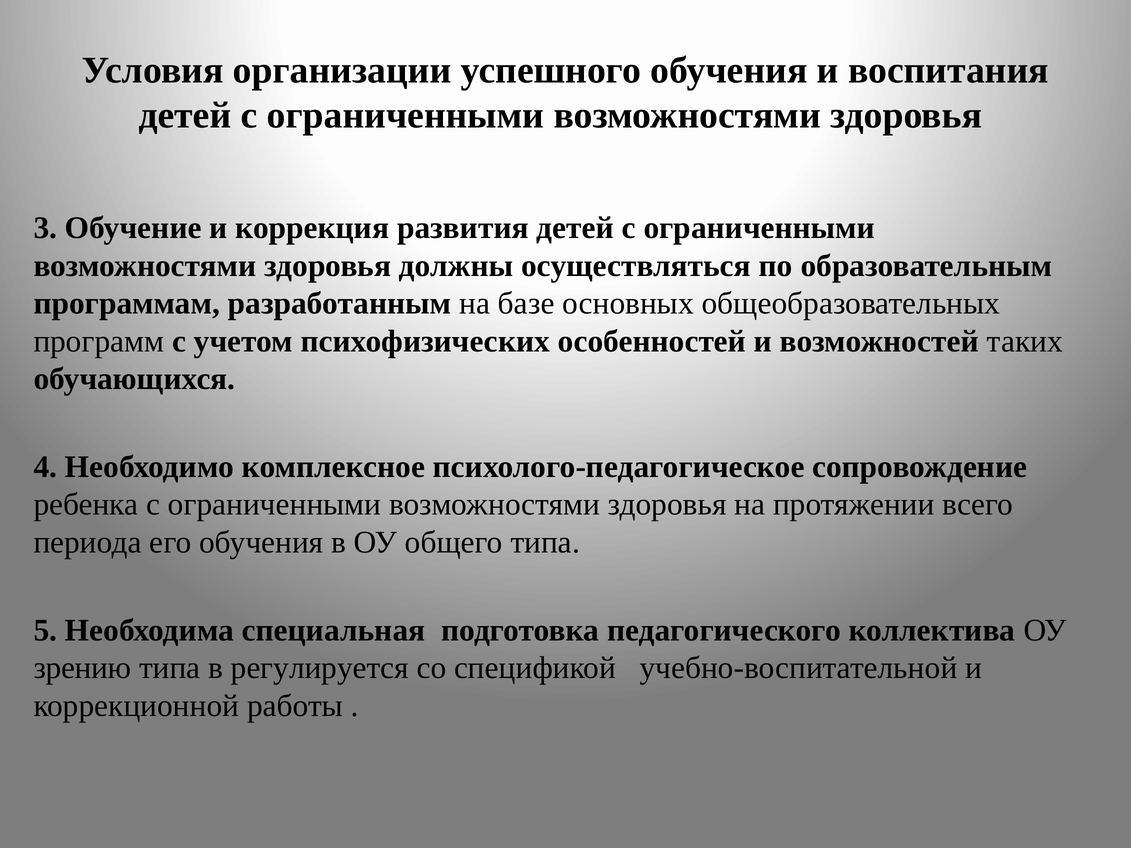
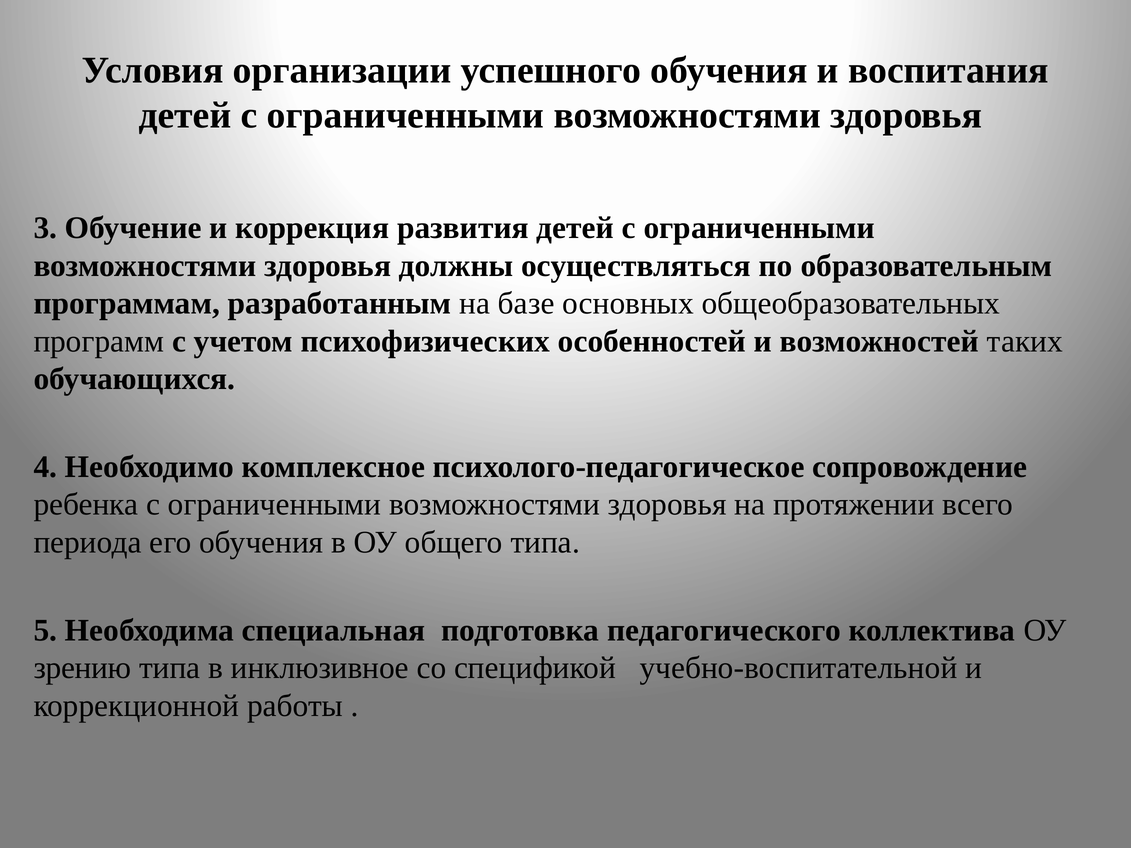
регулируется: регулируется -> инклюзивное (320, 668)
